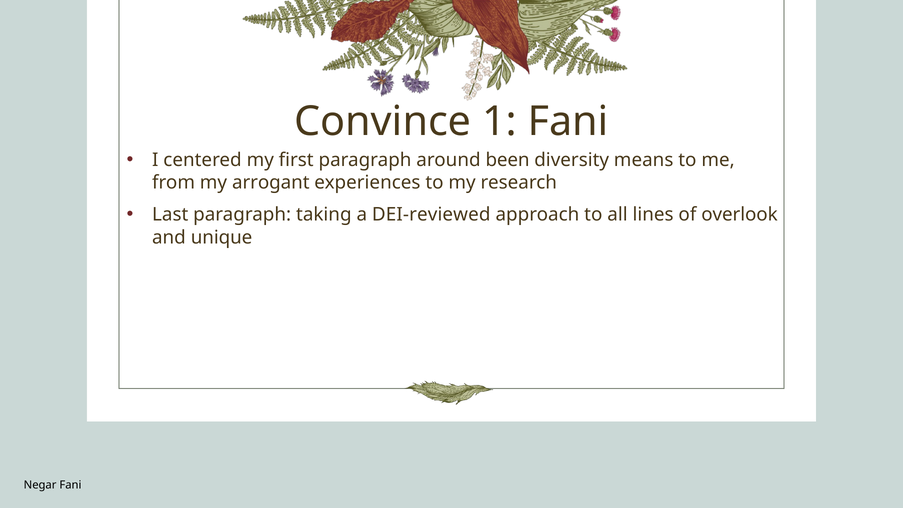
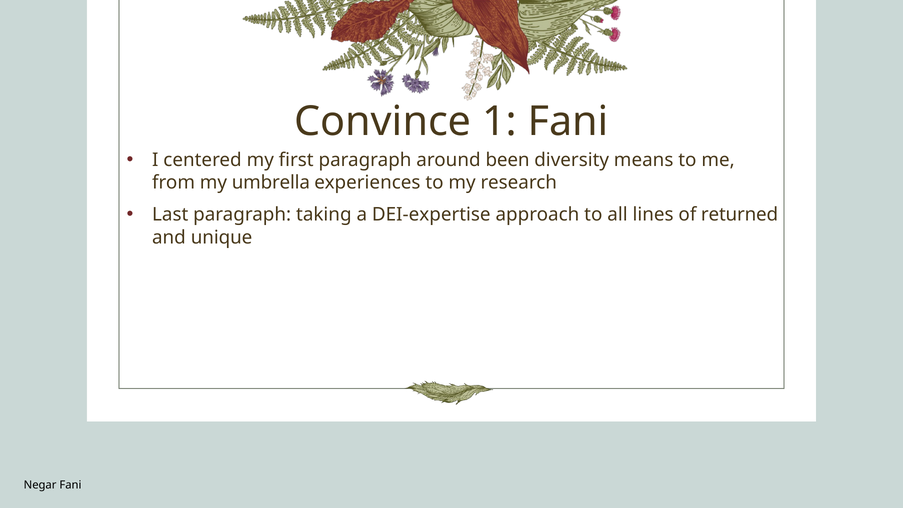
arrogant: arrogant -> umbrella (271, 183)
DEI-reviewed: DEI-reviewed -> DEI-expertise (431, 215)
overlook: overlook -> returned (740, 215)
